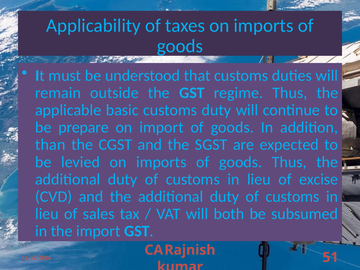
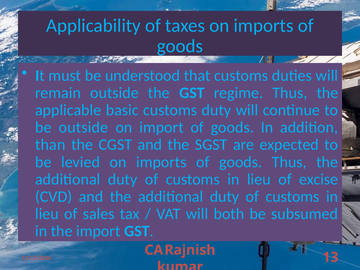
be prepare: prepare -> outside (83, 127)
51: 51 -> 13 (330, 257)
